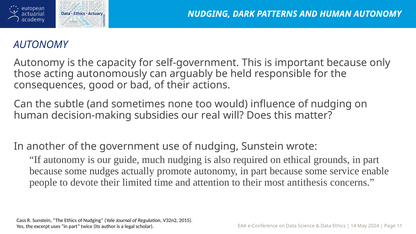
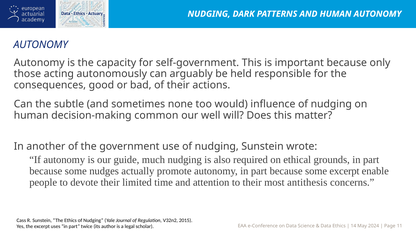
subsidies: subsidies -> common (156, 115)
real: real -> well (211, 115)
some service: service -> excerpt (344, 171)
